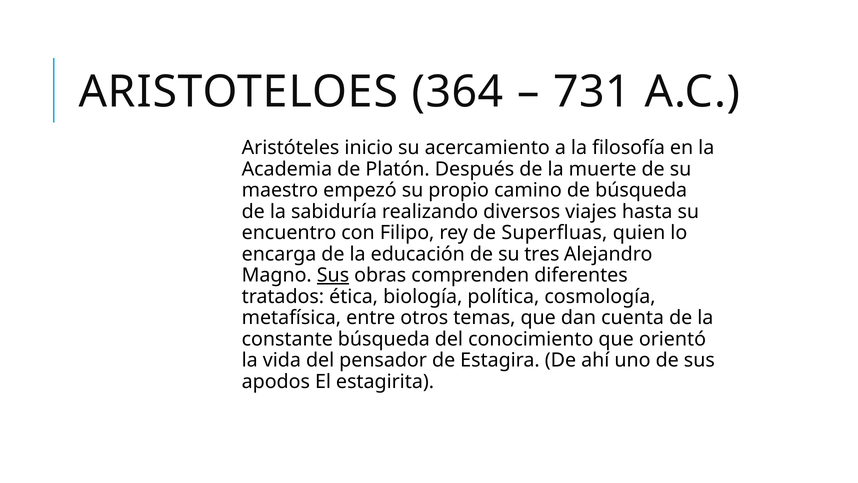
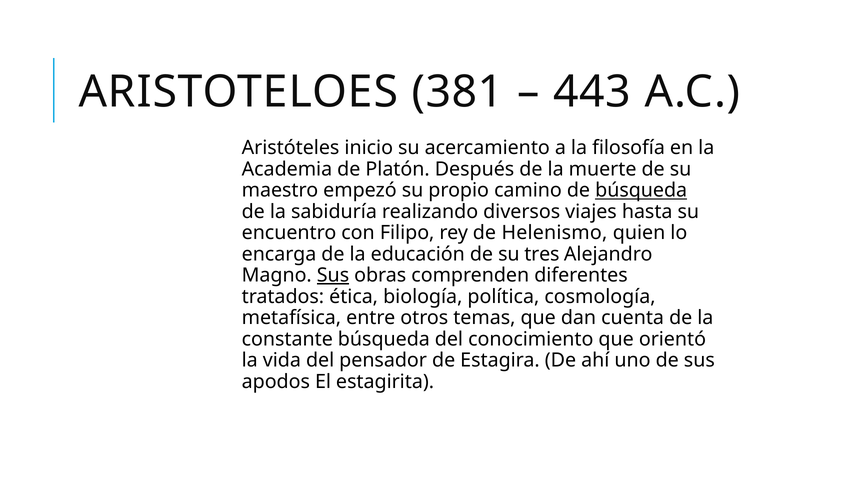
364: 364 -> 381 (458, 92)
731: 731 -> 443 (592, 92)
búsqueda underline: none -> present (641, 190)
Superfluas: Superfluas -> Helenismo (554, 233)
